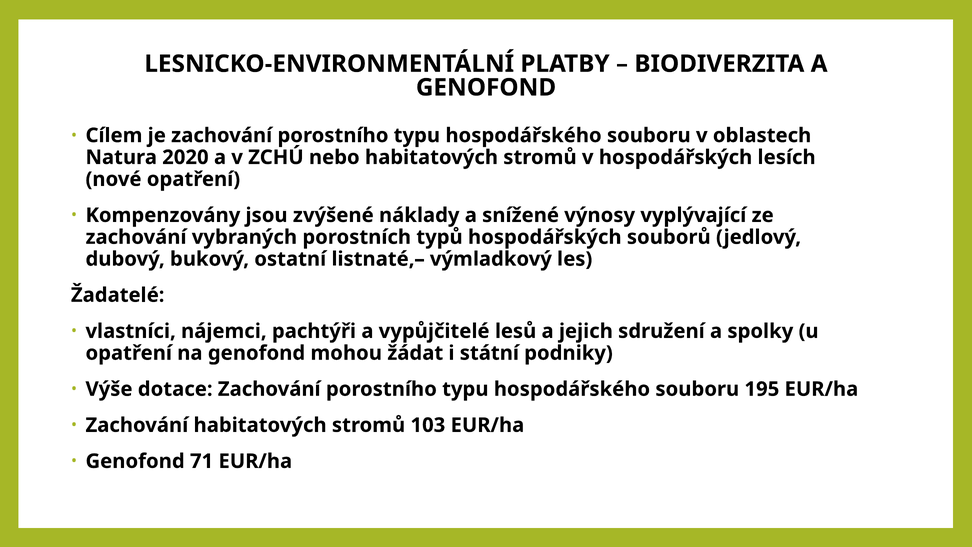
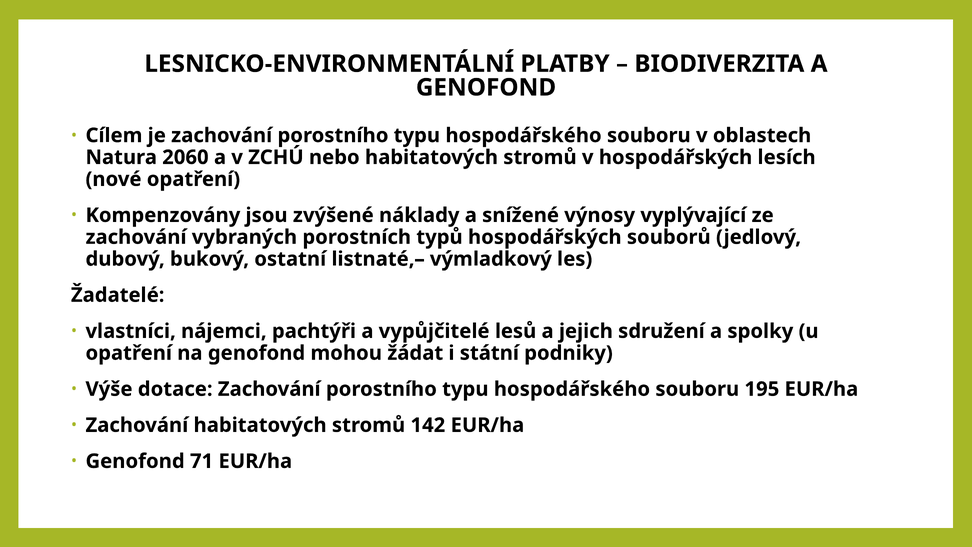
2020: 2020 -> 2060 (185, 157)
103: 103 -> 142 (428, 425)
